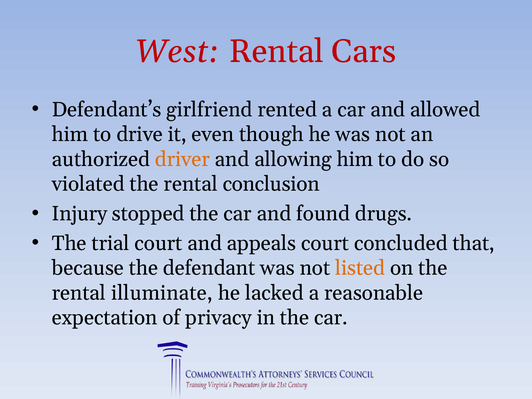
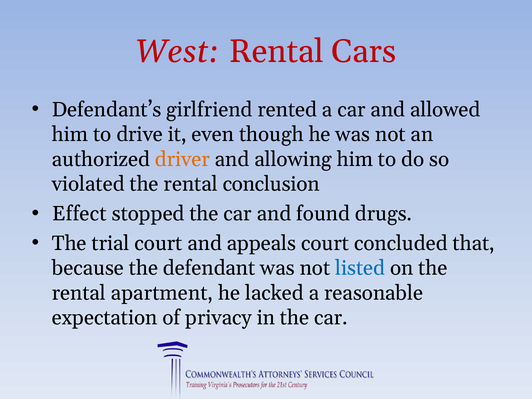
Injury: Injury -> Effect (79, 214)
listed colour: orange -> blue (360, 268)
illuminate: illuminate -> apartment (162, 293)
